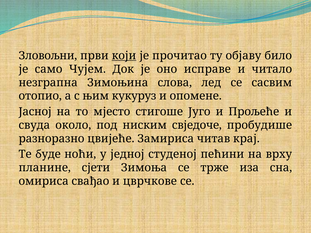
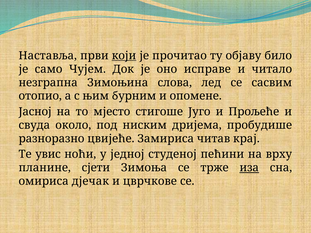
Зловољни: Зловољни -> Наставља (48, 56)
кукуруз: кукуруз -> бурним (134, 96)
свједоче: свједоче -> дријема (197, 125)
буде: буде -> увис (48, 154)
иза underline: none -> present (249, 168)
свађао: свађао -> дјечак (90, 181)
